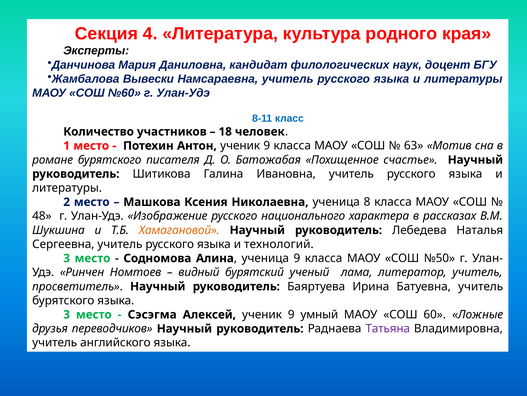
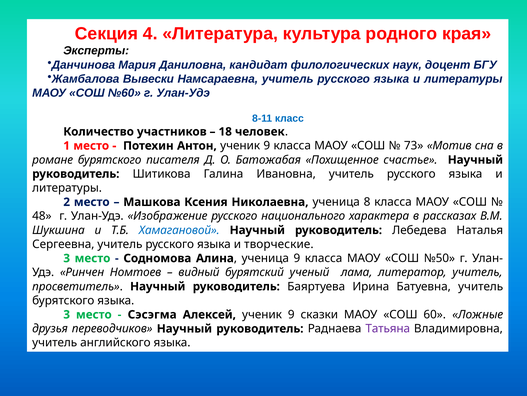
63: 63 -> 73 (414, 145)
Хамагановой colour: orange -> blue (179, 230)
технологий: технологий -> творческие (279, 244)
умный: умный -> сказки (319, 314)
